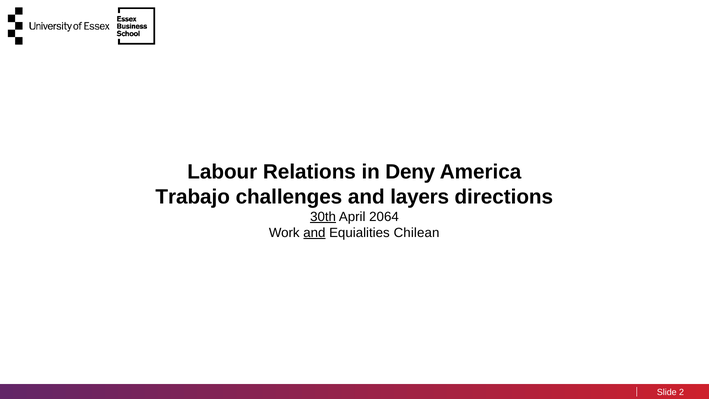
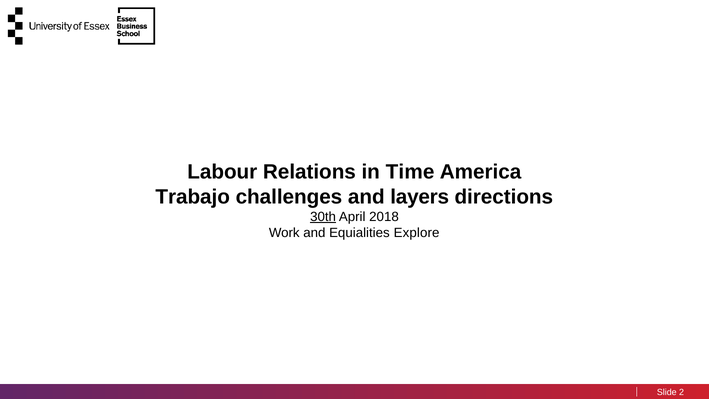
Deny: Deny -> Time (410, 172)
2064: 2064 -> 2018 (384, 217)
and underline: present -> none (314, 233)
Chilean: Chilean -> Explore (417, 233)
